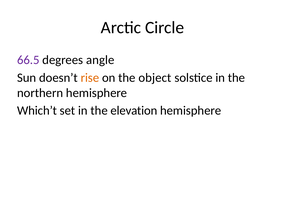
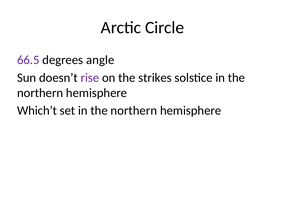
rise colour: orange -> purple (90, 78)
object: object -> strikes (155, 78)
set in the elevation: elevation -> northern (134, 110)
